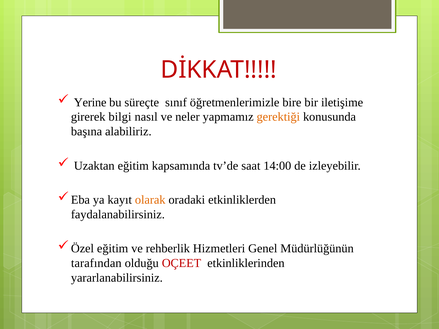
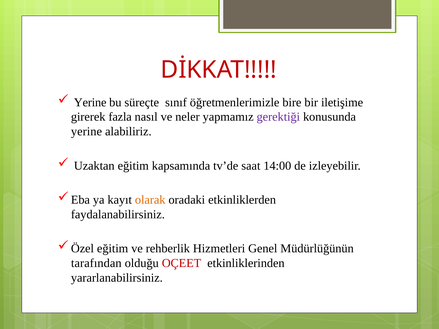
bilgi: bilgi -> fazla (120, 117)
gerektiği colour: orange -> purple (278, 117)
başına: başına -> yerine (86, 132)
